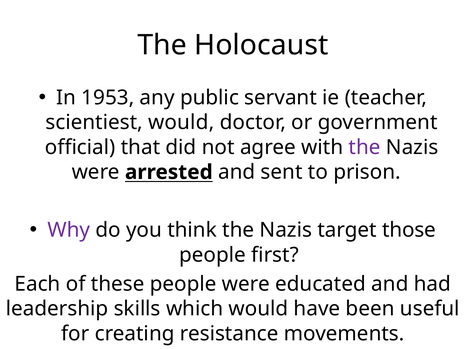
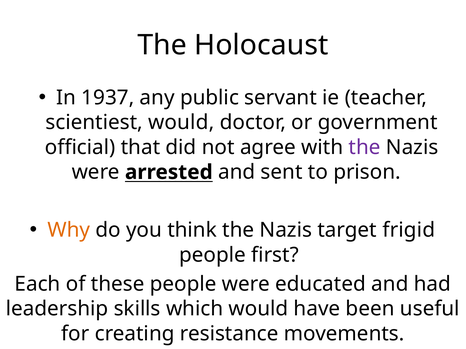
1953: 1953 -> 1937 (108, 98)
Why colour: purple -> orange (69, 230)
those: those -> frigid (409, 230)
